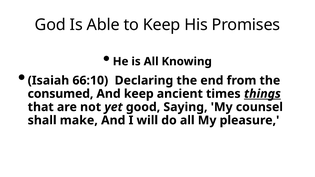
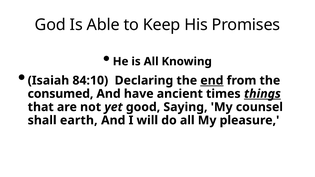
66:10: 66:10 -> 84:10 (90, 81)
end underline: none -> present (212, 81)
And keep: keep -> have (139, 94)
make: make -> earth (79, 120)
